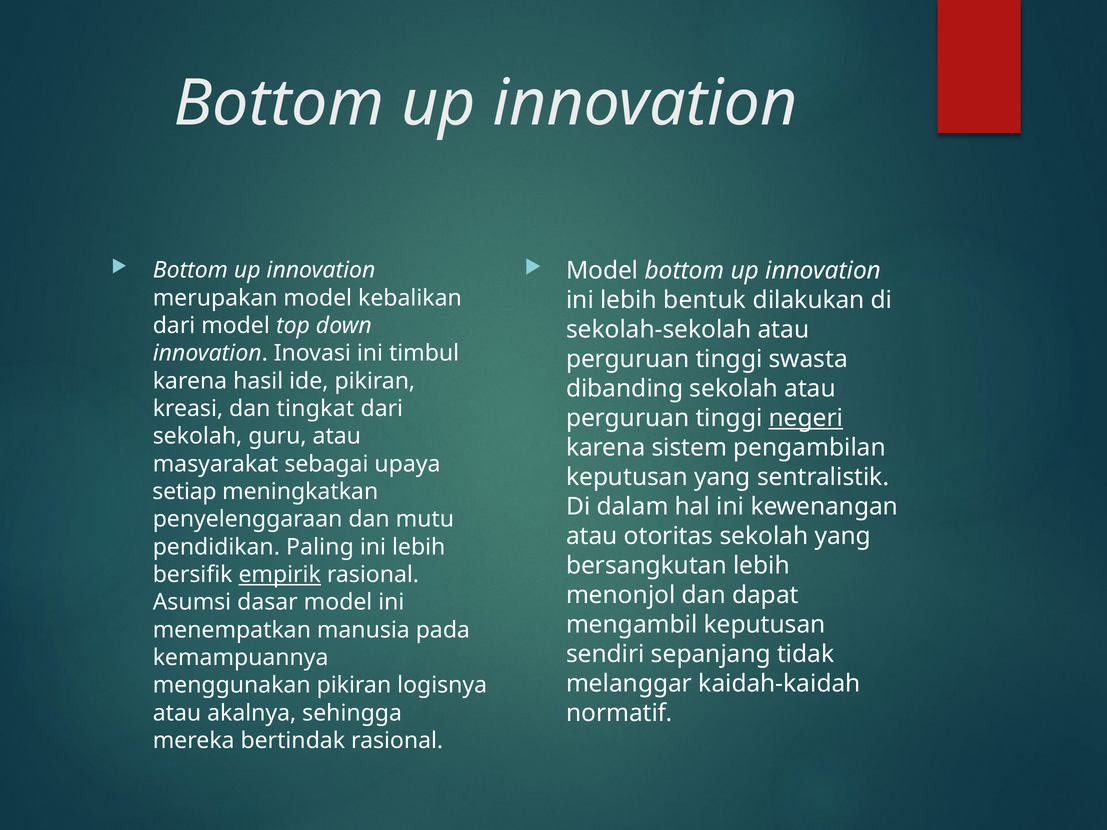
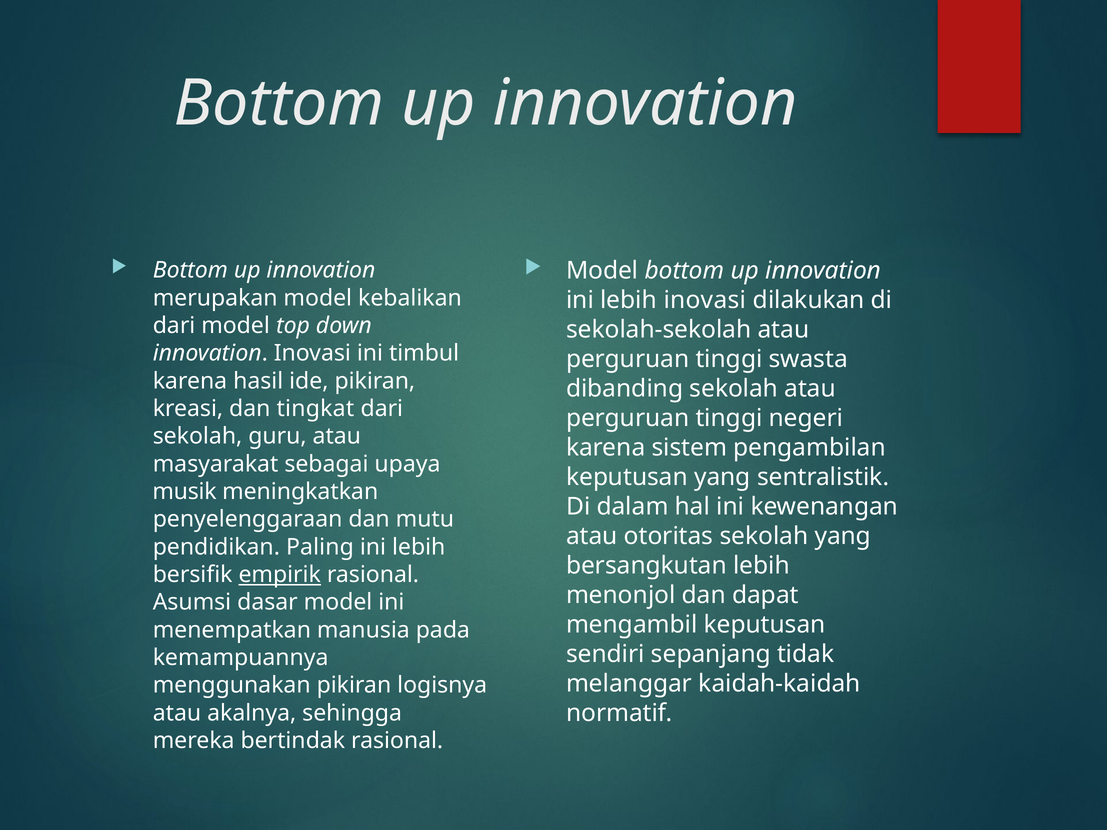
lebih bentuk: bentuk -> inovasi (705, 300)
negeri underline: present -> none (806, 418)
setiap: setiap -> musik (185, 492)
